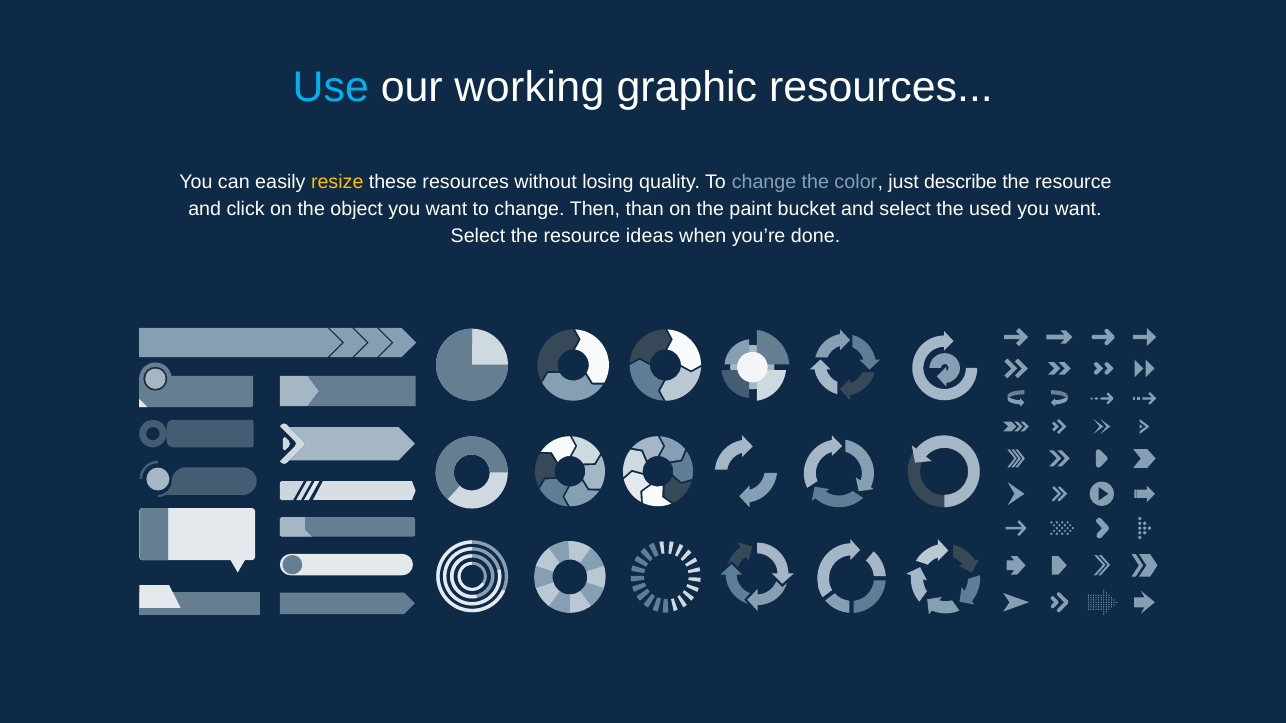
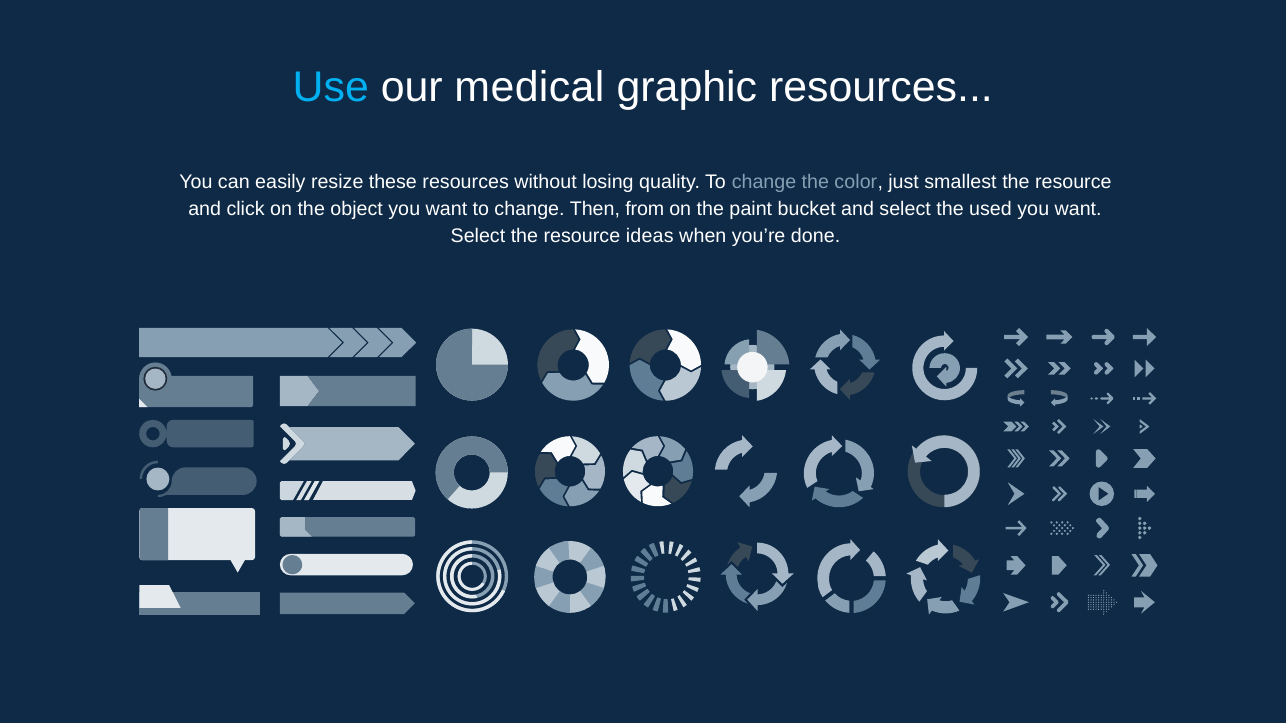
working: working -> medical (529, 87)
resize colour: yellow -> white (337, 182)
describe: describe -> smallest (961, 182)
than: than -> from (645, 209)
